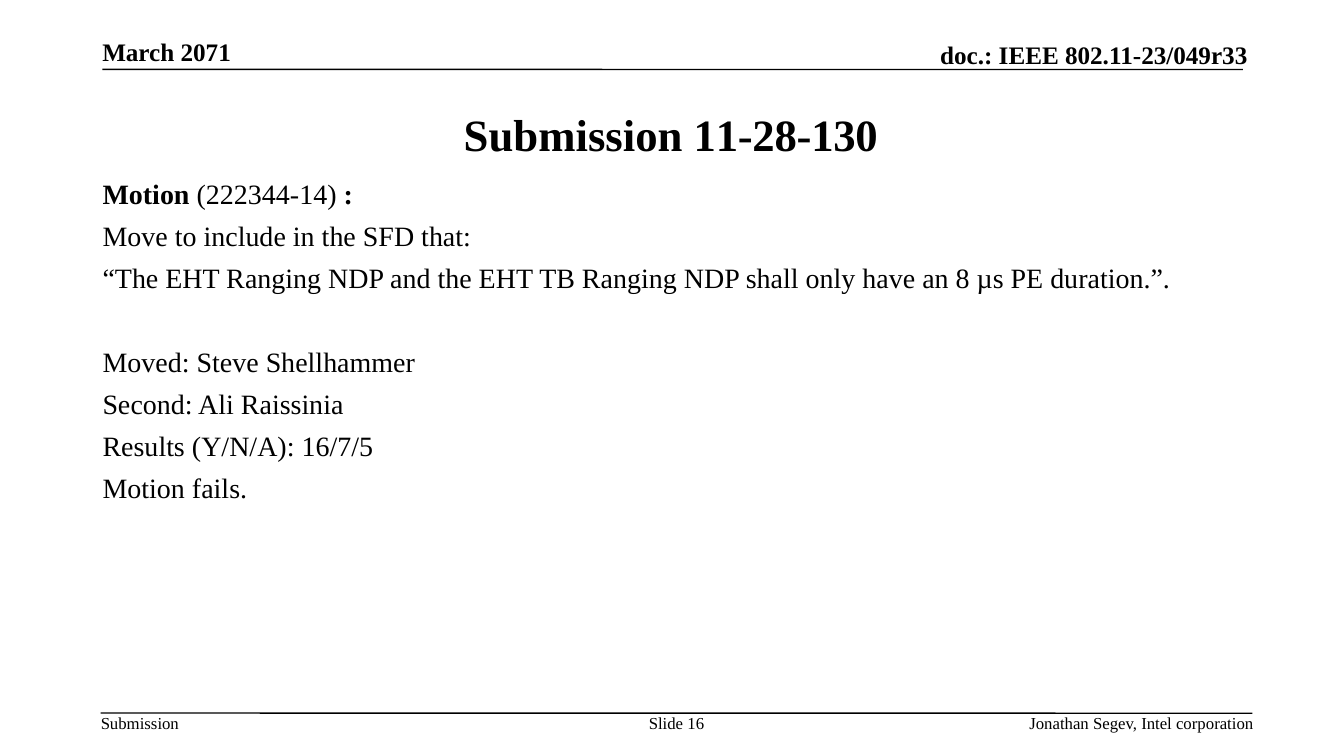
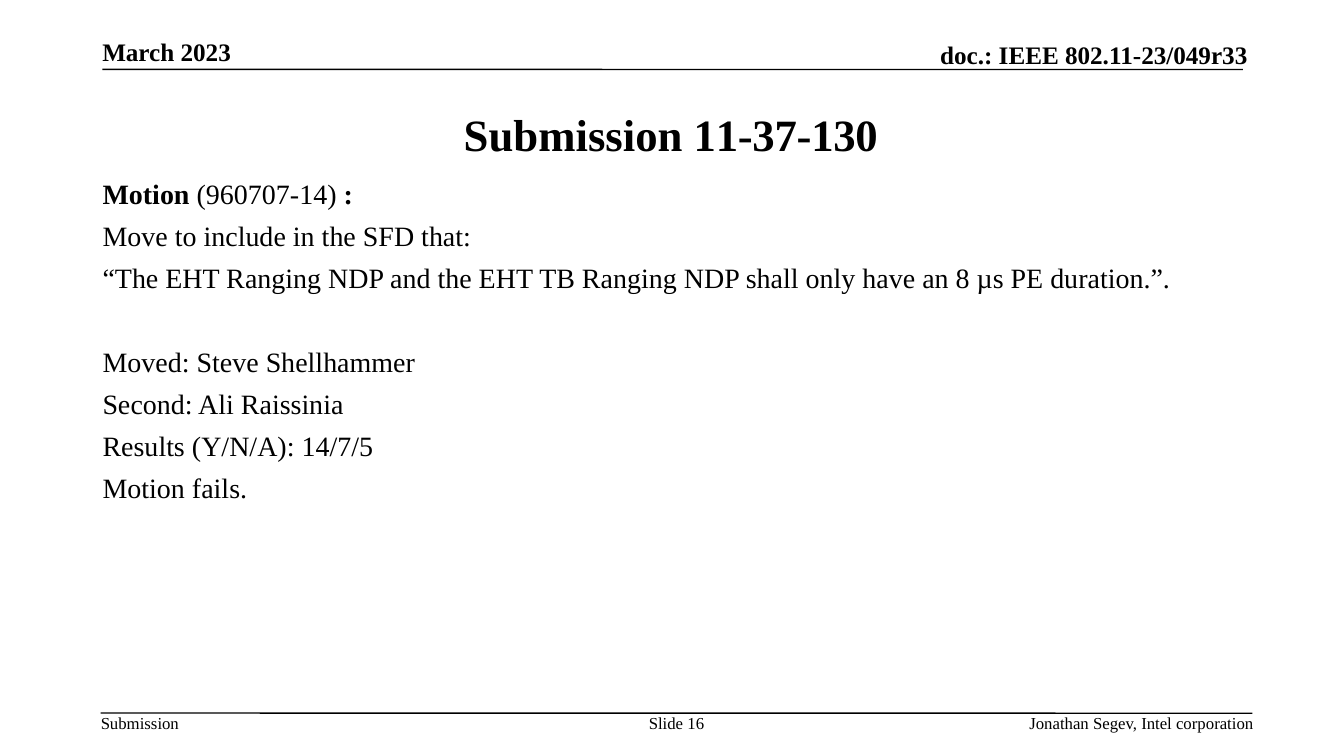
2071: 2071 -> 2023 (206, 53)
11-28-130: 11-28-130 -> 11-37-130 (786, 137)
222344-14: 222344-14 -> 960707-14 (267, 195)
16/7/5: 16/7/5 -> 14/7/5 (337, 447)
